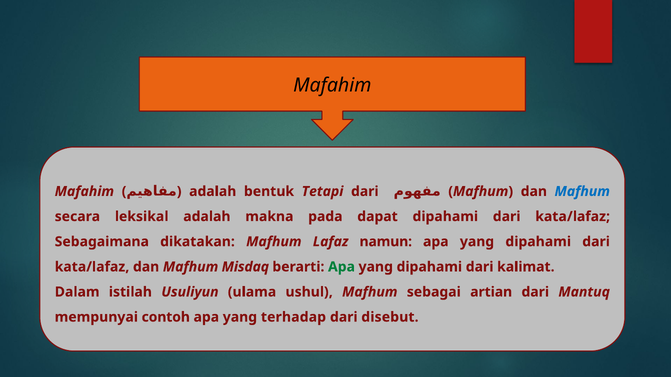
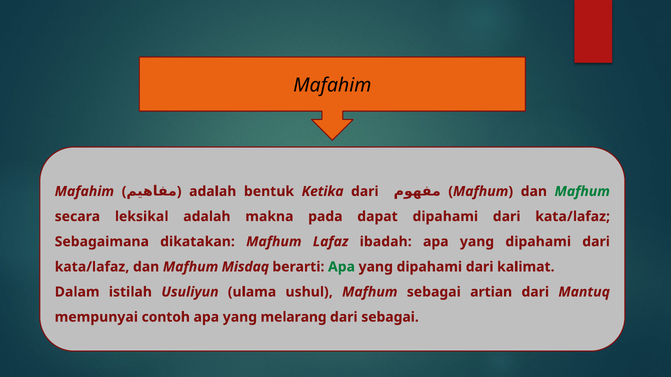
Tetapi: Tetapi -> Ketika (323, 192)
Mafhum colour: blue -> green (582, 192)
namun: namun -> ibadah (386, 242)
terhadap: terhadap -> melarang (294, 317)
dari disebut: disebut -> sebagai (390, 317)
